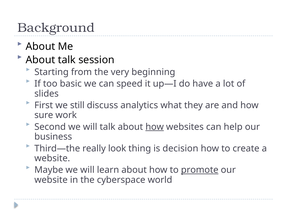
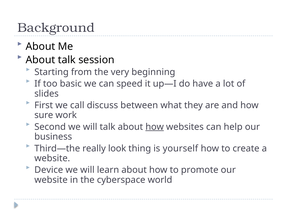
still: still -> call (77, 105)
analytics: analytics -> between (139, 105)
decision: decision -> yourself (180, 149)
Maybe: Maybe -> Device (49, 170)
promote underline: present -> none (200, 170)
